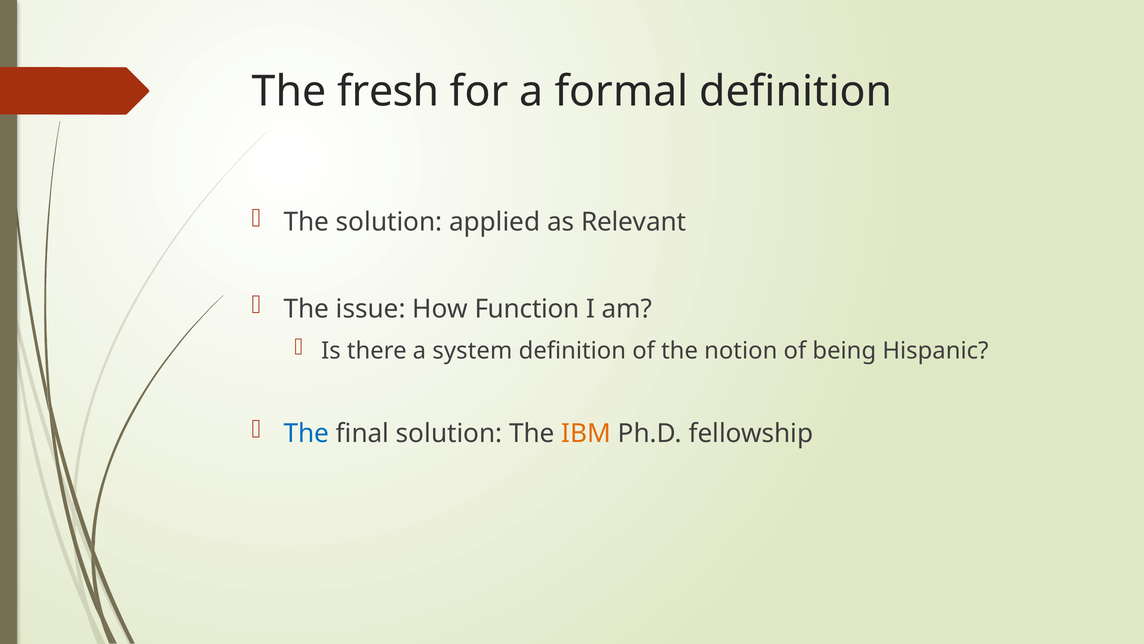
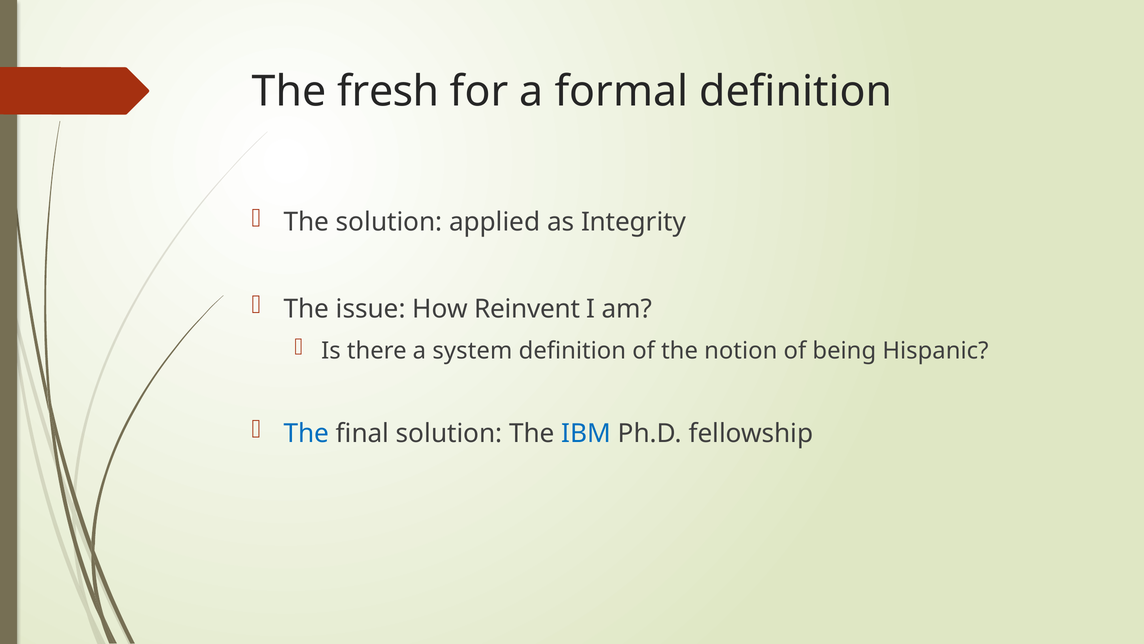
Relevant: Relevant -> Integrity (634, 222)
Function: Function -> Reinvent (527, 309)
IBM colour: orange -> blue (586, 433)
